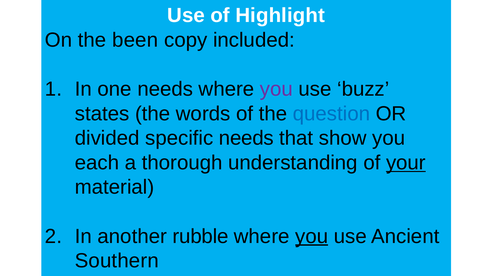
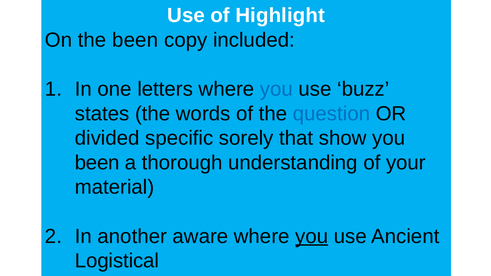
one needs: needs -> letters (165, 89)
you colour: purple -> blue (276, 89)
specific needs: needs -> sorely (246, 138)
each: each -> been (97, 163)
your underline: present -> none (406, 163)
rubble: rubble -> aware (200, 236)
Southern: Southern -> Logistical (117, 261)
